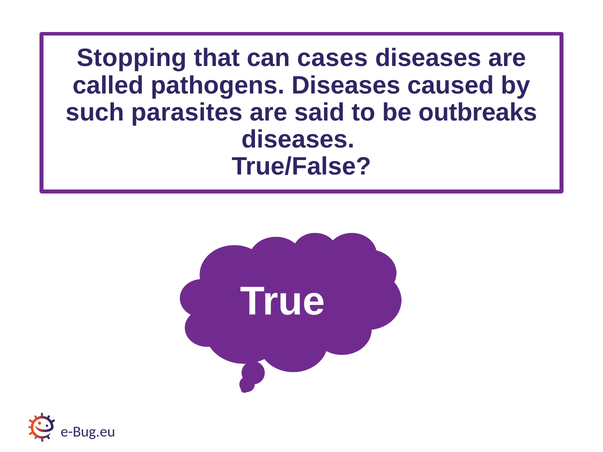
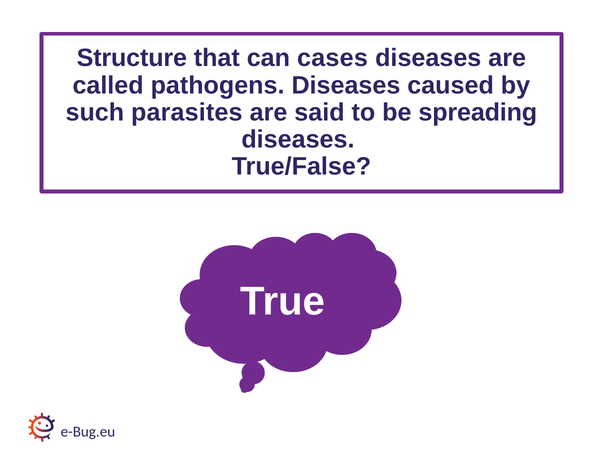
Stopping: Stopping -> Structure (132, 58)
outbreaks: outbreaks -> spreading (478, 113)
